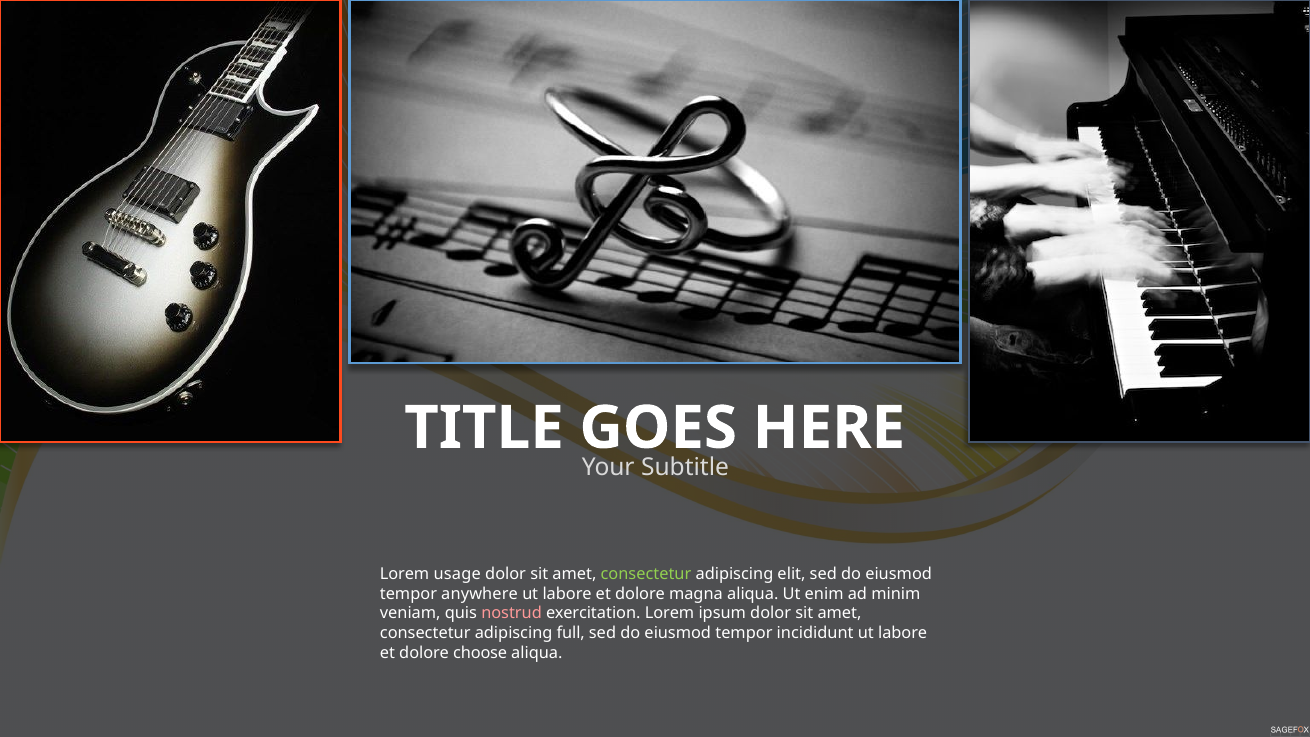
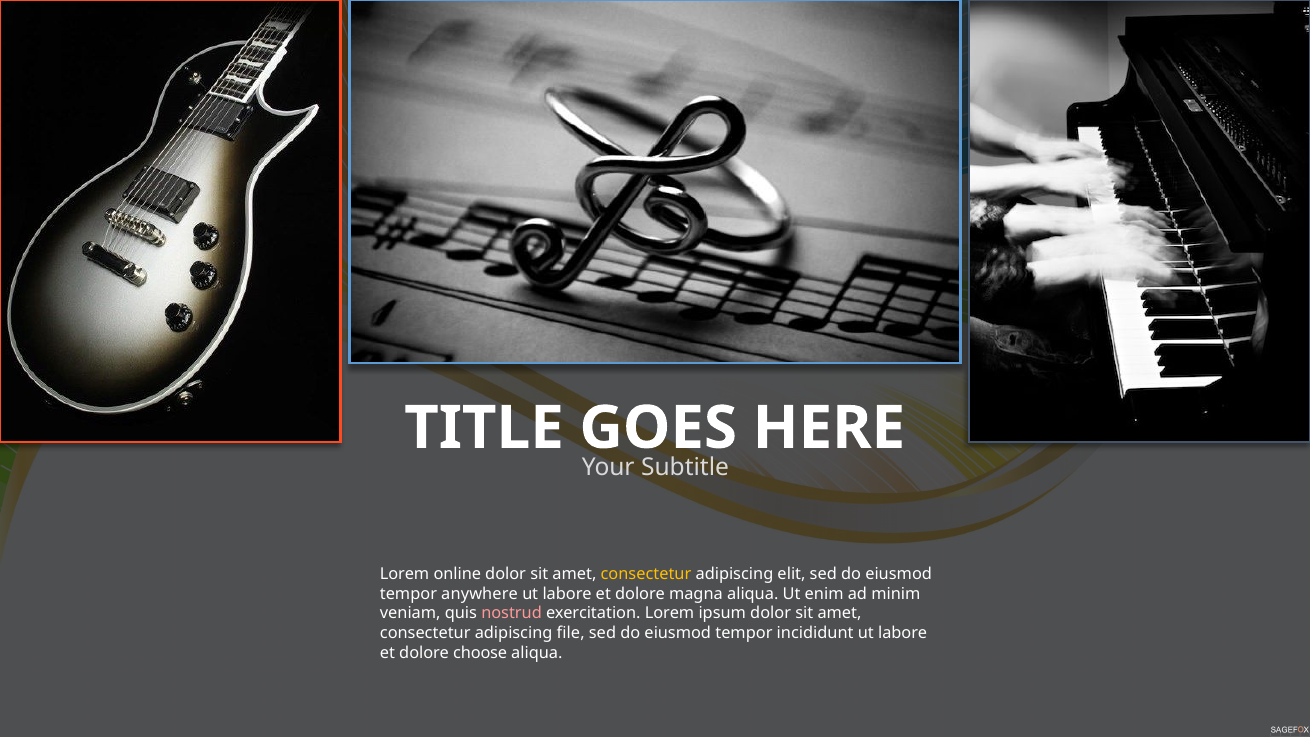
usage: usage -> online (457, 574)
consectetur colour: light green -> yellow (646, 574)
full: full -> file (571, 633)
